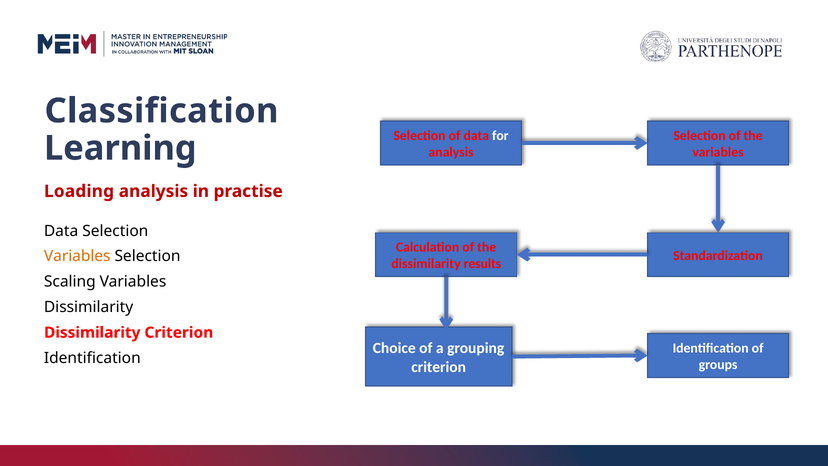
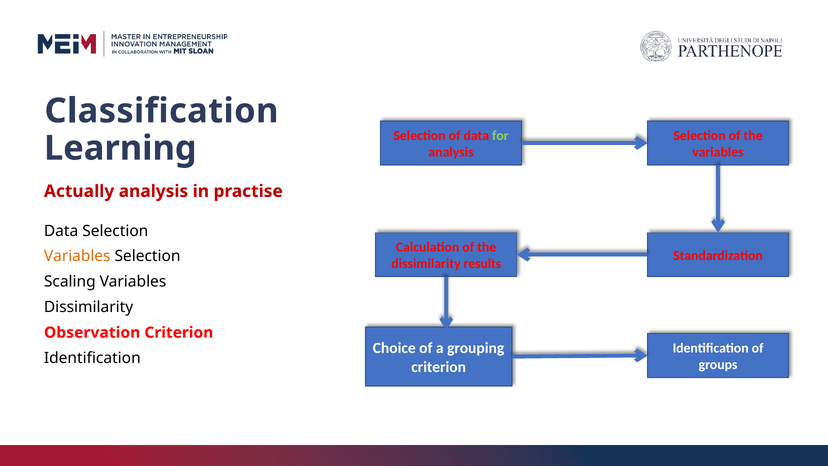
for colour: white -> light green (500, 136)
Loading: Loading -> Actually (79, 191)
Dissimilarity: Dissimilarity -> Observation (92, 332)
